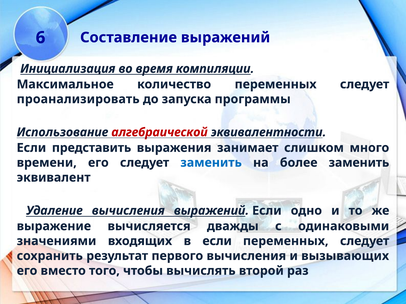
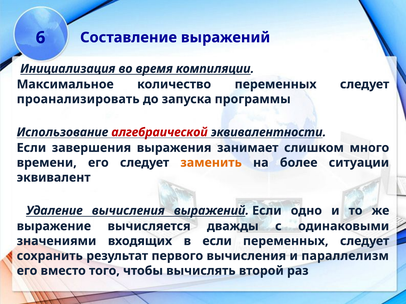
представить: представить -> завершения (91, 148)
заменить colour: blue -> orange (211, 163)
более заменить: заменить -> ситуации (359, 163)
вызывающих: вызывающих -> параллелизм (345, 256)
